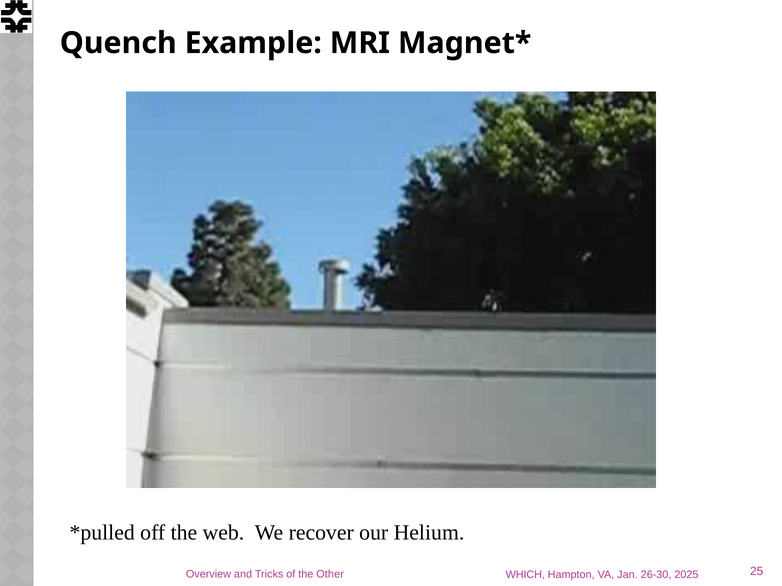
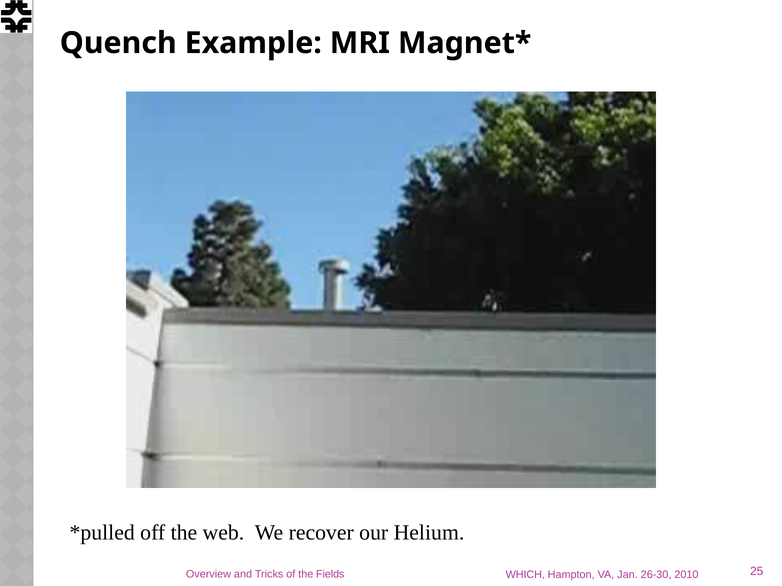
Other: Other -> Fields (330, 575)
2025: 2025 -> 2010 (686, 575)
